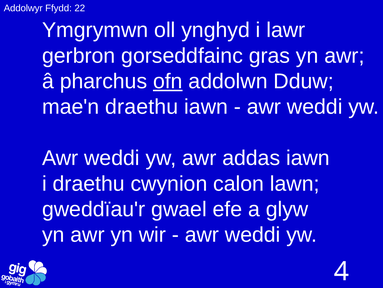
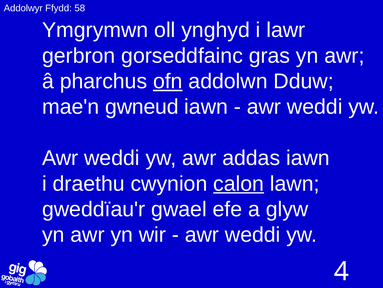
22: 22 -> 58 (80, 8)
mae'n draethu: draethu -> gwneud (142, 107)
calon underline: none -> present (239, 183)
